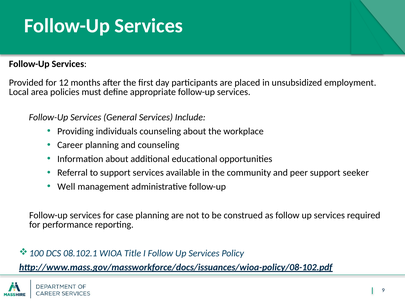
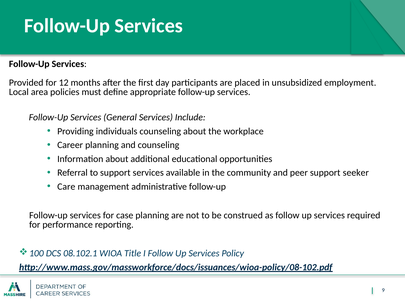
Well: Well -> Care (66, 186)
